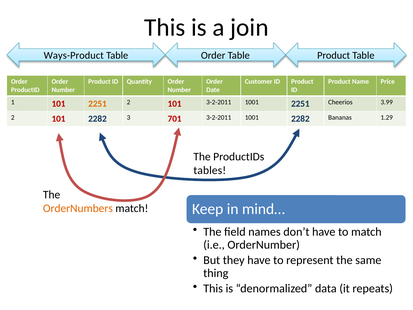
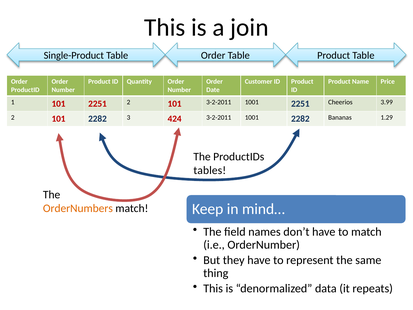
Ways-Product: Ways-Product -> Single-Product (74, 55)
2251 colour: orange -> red (97, 104)
701: 701 -> 424 (175, 119)
